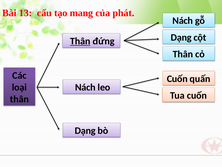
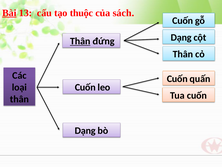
Bài underline: none -> present (9, 13)
mang: mang -> thuộc (81, 13)
phát: phát -> sách (123, 13)
Nách: Nách -> Cuốn (183, 21)
Nách: Nách -> Cuốn (85, 87)
